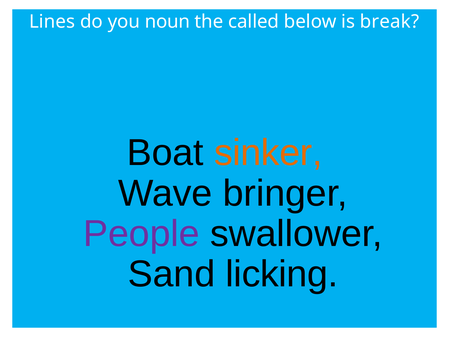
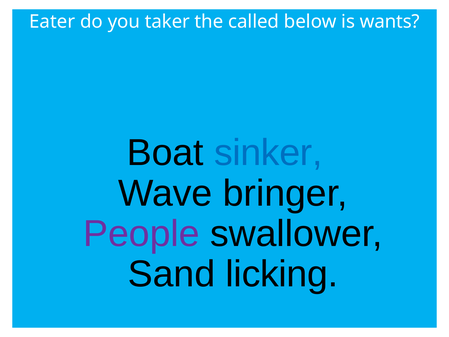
Lines: Lines -> Eater (52, 22)
noun: noun -> taker (167, 22)
break: break -> wants (390, 22)
sinker colour: orange -> blue (268, 153)
